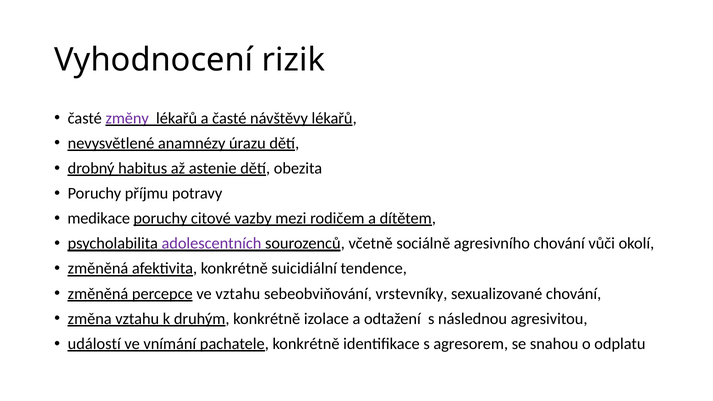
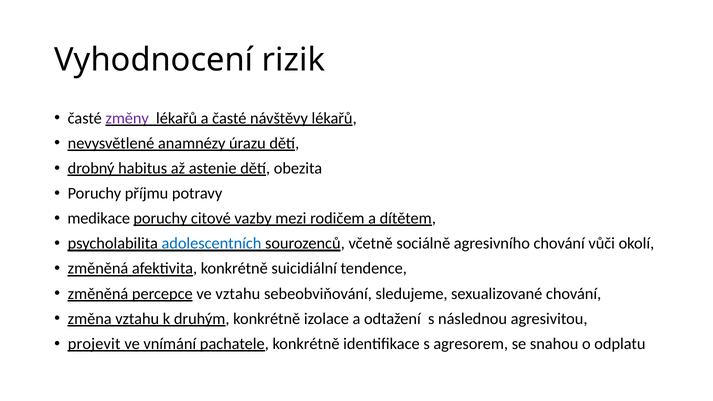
adolescentních colour: purple -> blue (211, 244)
vrstevníky: vrstevníky -> sledujeme (412, 294)
událostí: událostí -> projevit (94, 344)
